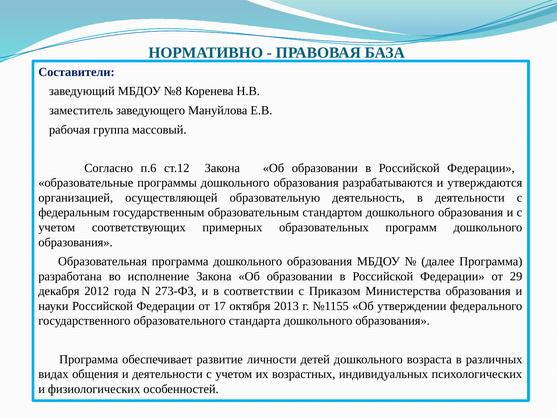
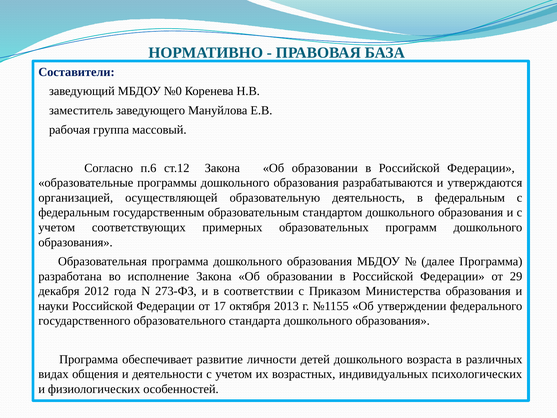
№8: №8 -> №0 (173, 91)
в деятельности: деятельности -> федеральным (470, 198)
